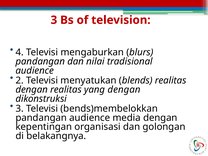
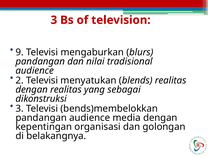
4: 4 -> 9 (20, 52)
yang dengan: dengan -> sebagai (124, 90)
